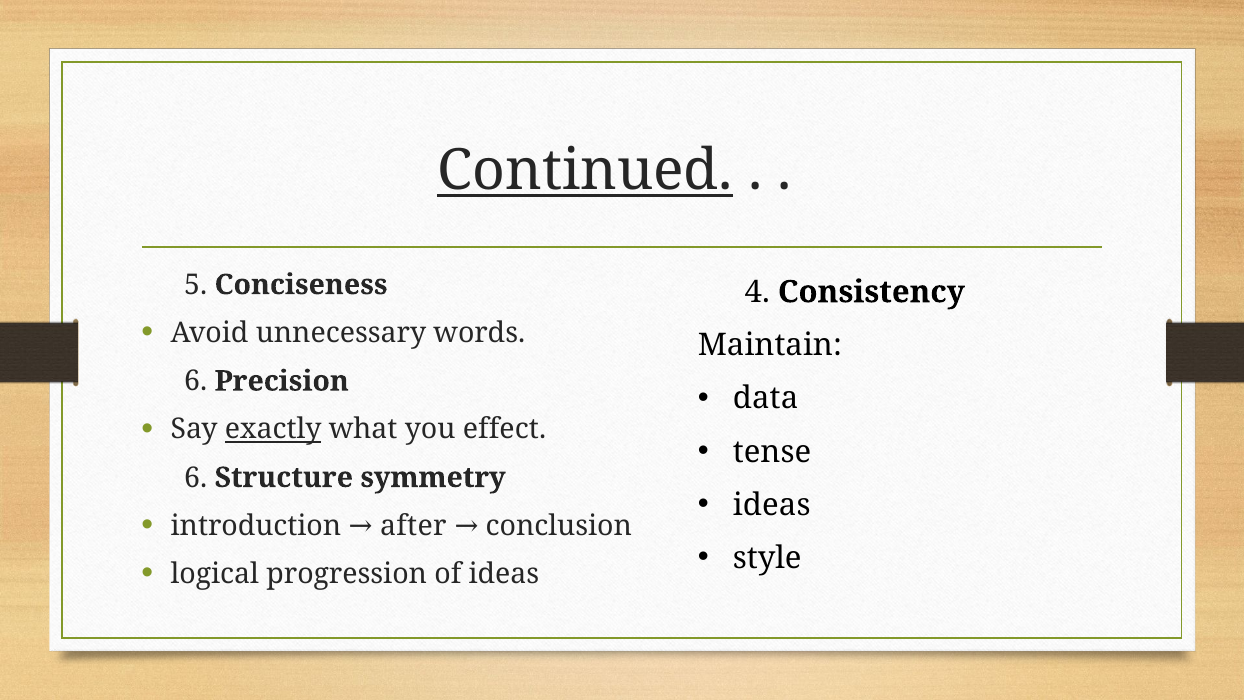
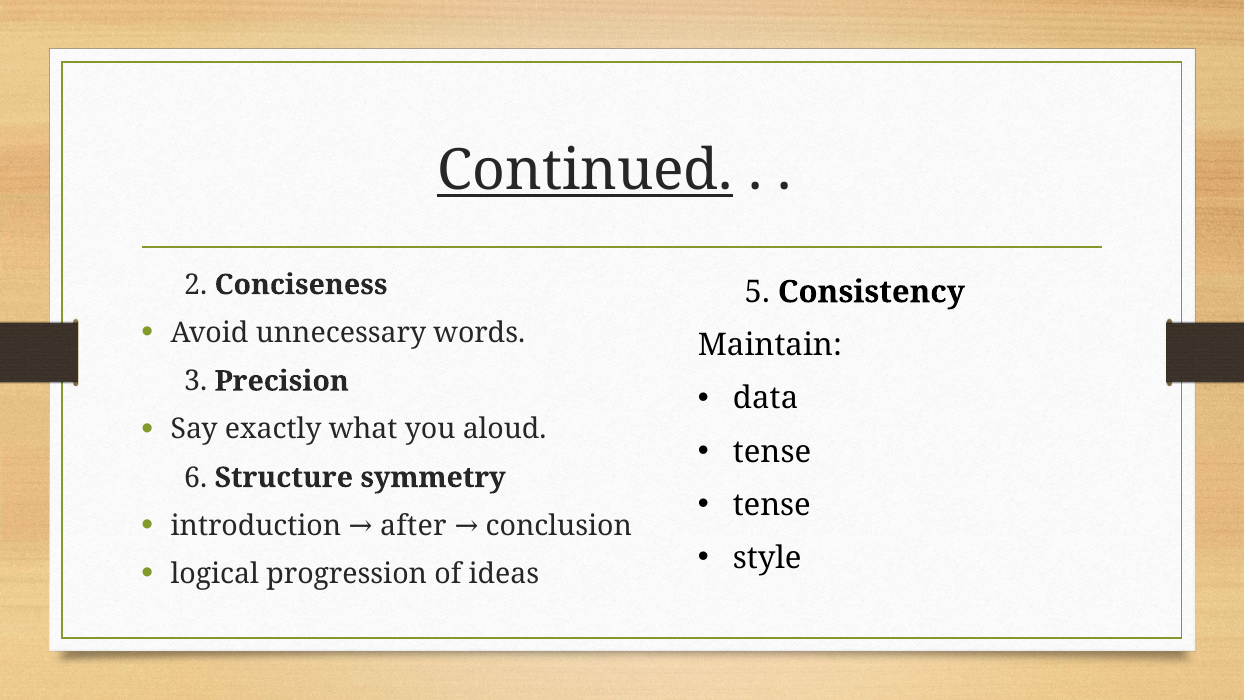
5: 5 -> 2 (196, 285)
4: 4 -> 5 (757, 292)
6: 6 -> 3 (196, 381)
exactly underline: present -> none (273, 429)
effect: effect -> aloud (505, 429)
ideas: ideas -> tense (772, 505)
